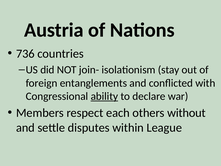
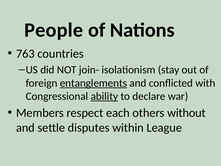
Austria: Austria -> People (54, 30)
736: 736 -> 763 (25, 54)
entanglements underline: none -> present (93, 83)
